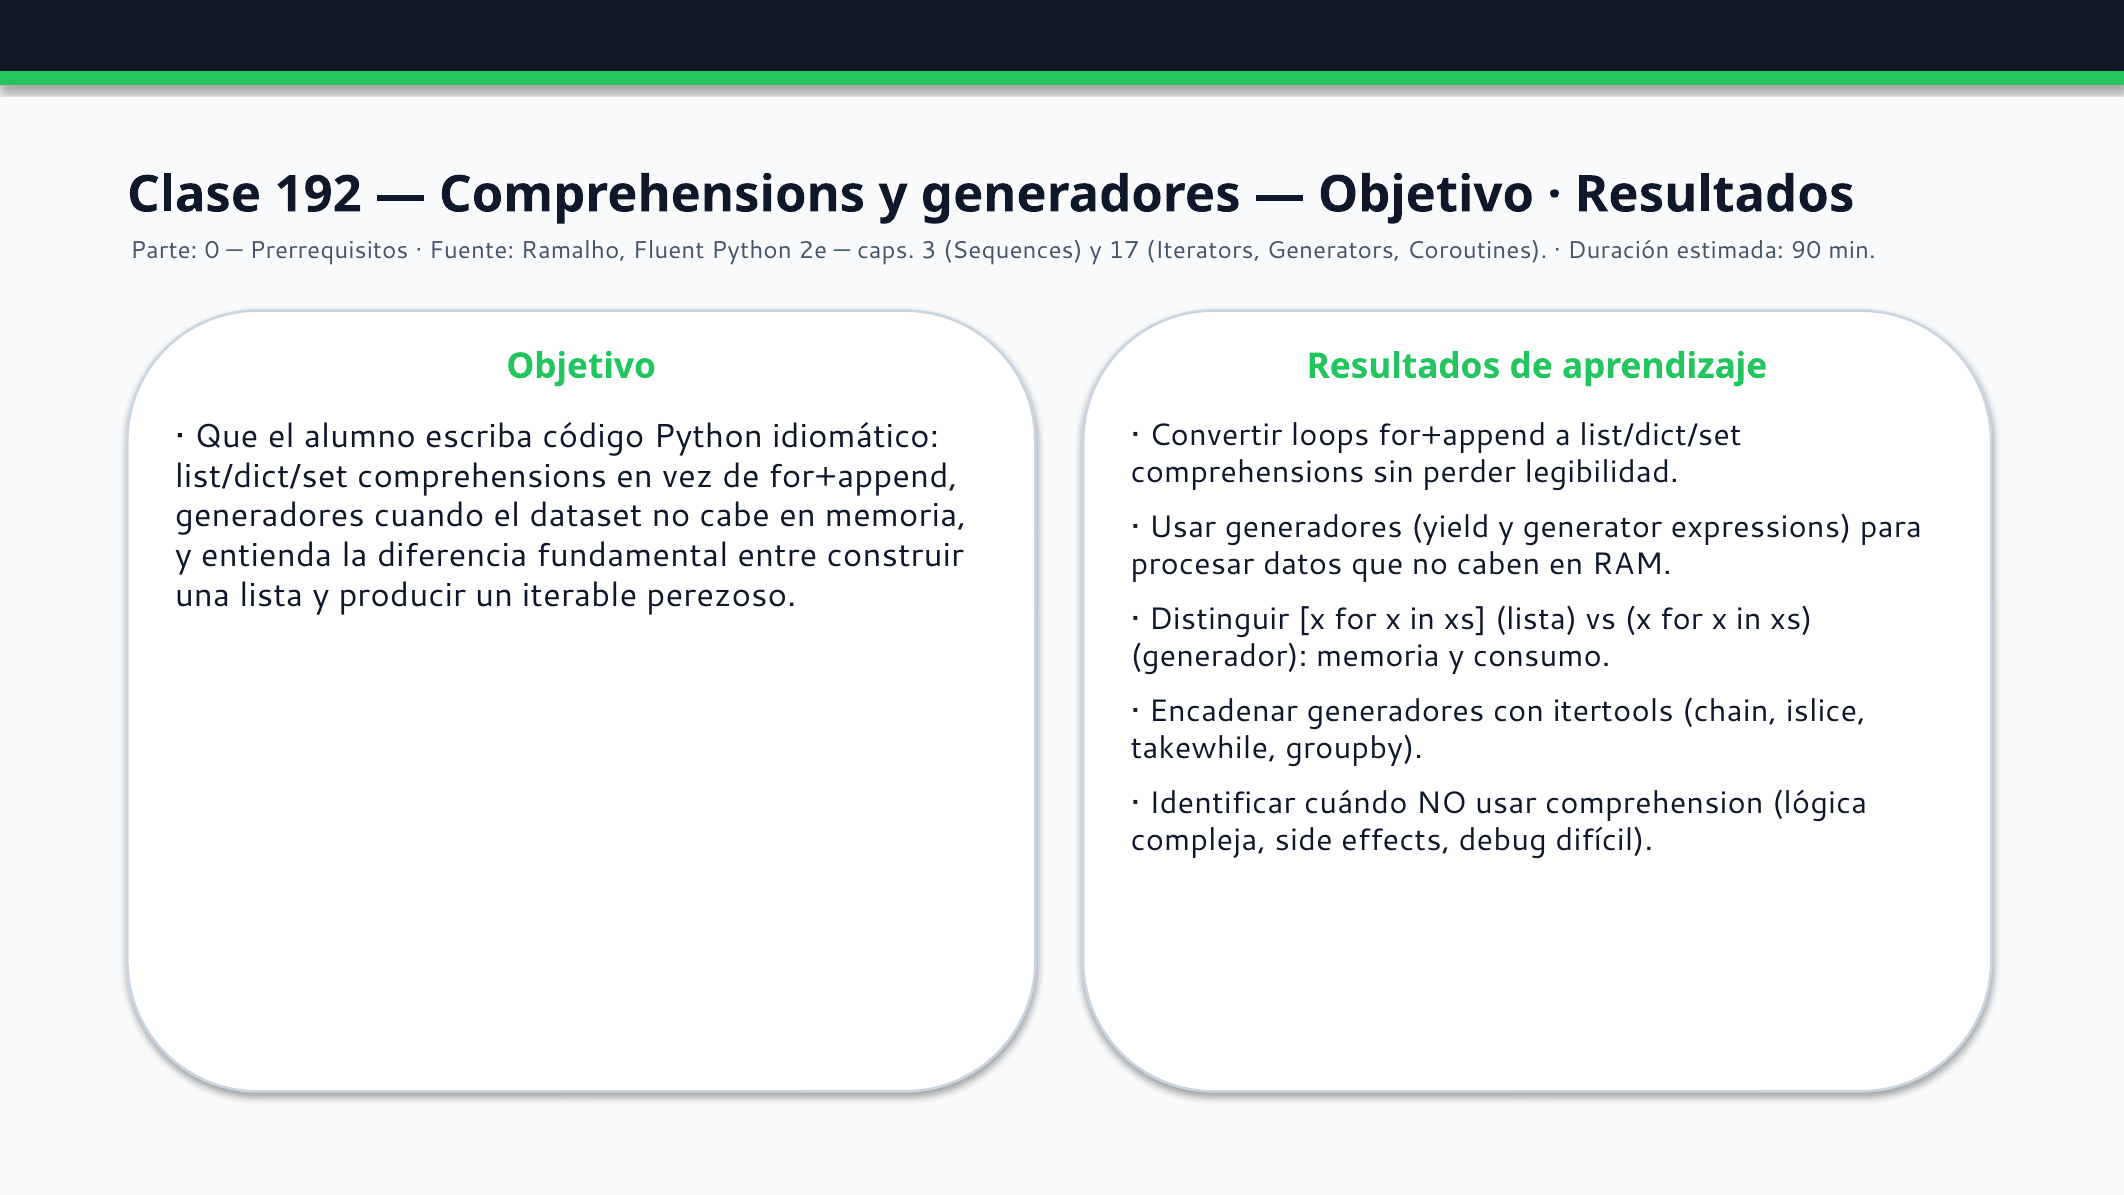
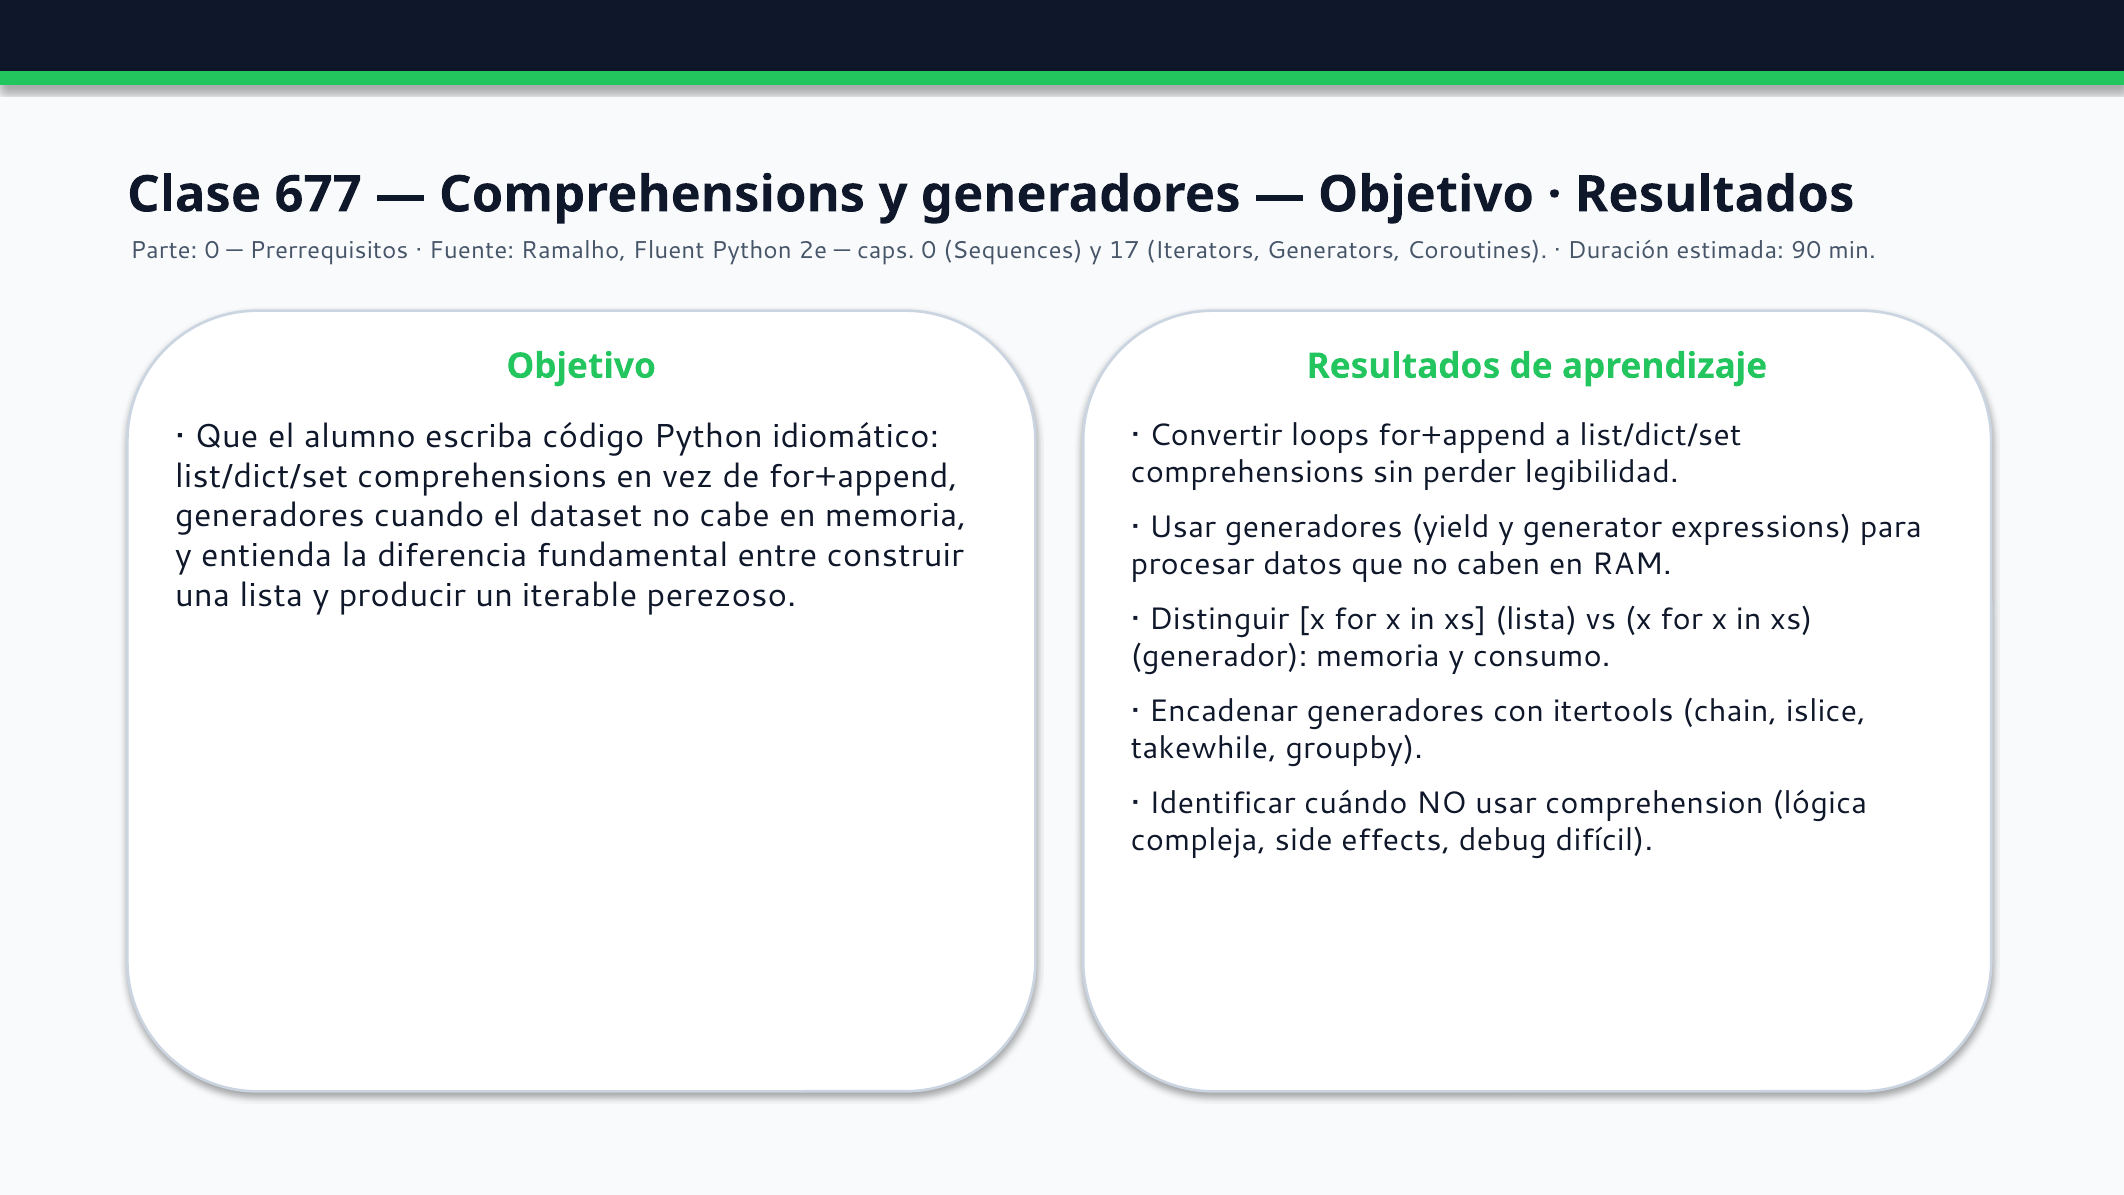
192: 192 -> 677 (318, 195)
caps 3: 3 -> 0 (929, 250)
